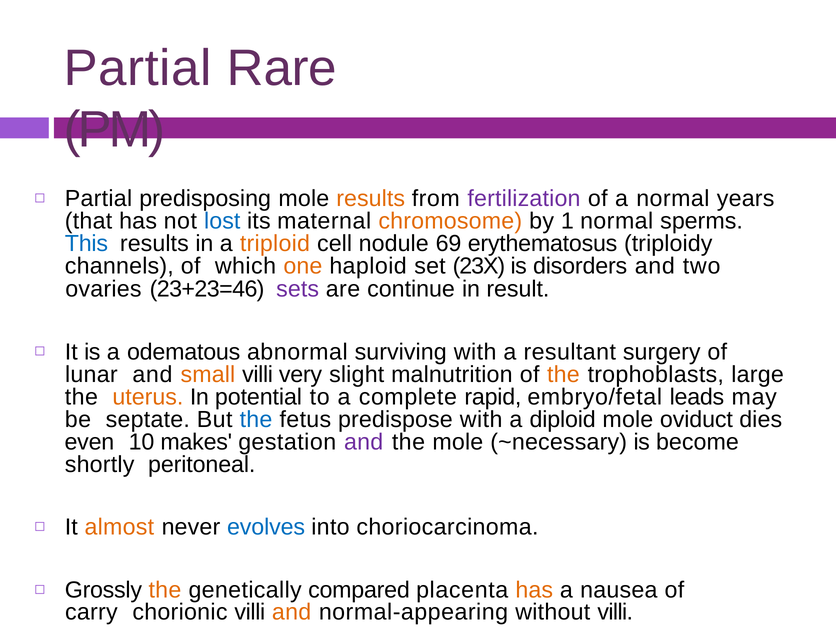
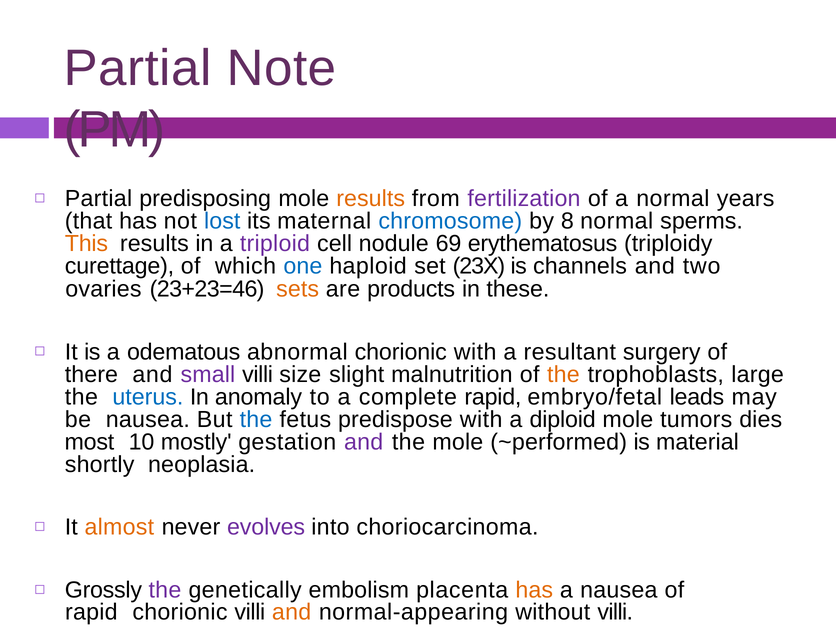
Rare: Rare -> Note (281, 68)
chromosome colour: orange -> blue (450, 221)
1: 1 -> 8 (567, 221)
This colour: blue -> orange (86, 244)
triploid colour: orange -> purple (275, 244)
channels: channels -> curettage (120, 266)
one colour: orange -> blue (303, 266)
disorders: disorders -> channels (580, 266)
sets colour: purple -> orange (298, 289)
continue: continue -> products (411, 289)
result: result -> these (518, 289)
abnormal surviving: surviving -> chorionic (401, 352)
lunar: lunar -> there (91, 374)
small colour: orange -> purple (208, 374)
very: very -> size (300, 374)
uterus colour: orange -> blue (148, 397)
potential: potential -> anomaly (259, 397)
be septate: septate -> nausea (148, 419)
oviduct: oviduct -> tumors (696, 419)
even: even -> most (89, 442)
makes: makes -> mostly (196, 442)
~necessary: ~necessary -> ~performed (559, 442)
become: become -> material (697, 442)
peritoneal: peritoneal -> neoplasia (202, 465)
evolves colour: blue -> purple (266, 527)
the colour: orange -> purple (165, 590)
compared: compared -> embolism (359, 590)
carry: carry -> rapid (91, 612)
